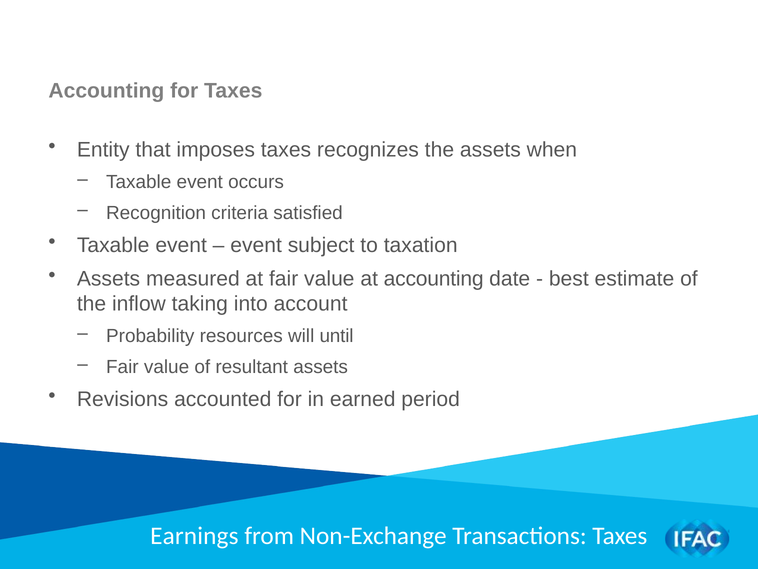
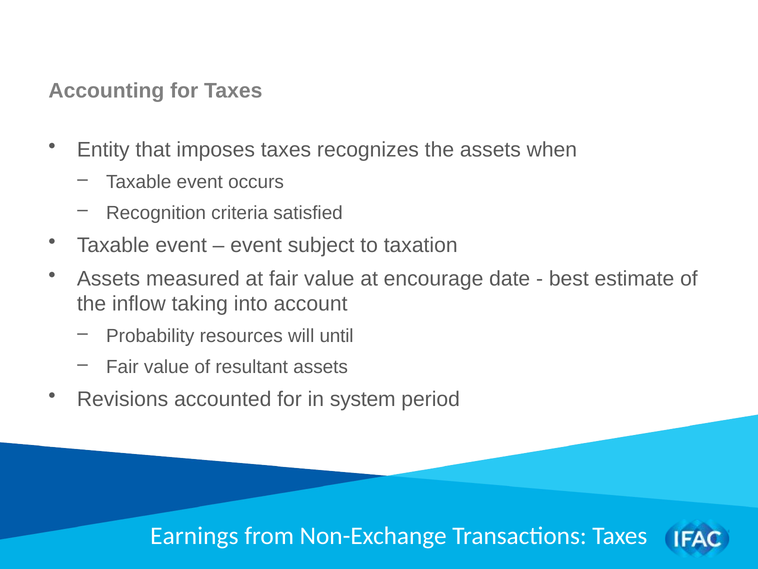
at accounting: accounting -> encourage (434, 278)
earned: earned -> system (363, 399)
